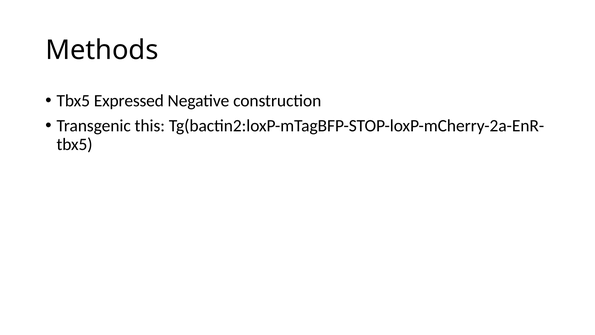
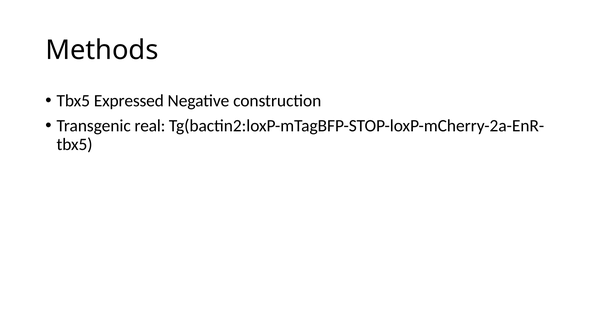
this: this -> real (150, 126)
